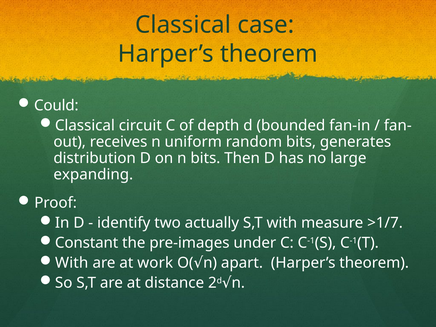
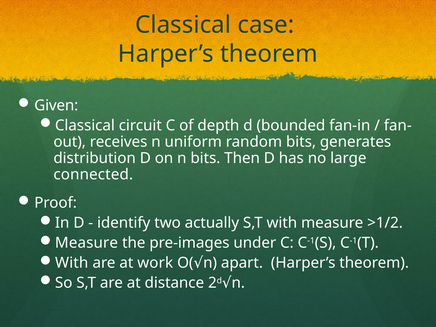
Could: Could -> Given (56, 105)
expanding: expanding -> connected (93, 174)
>1/7: >1/7 -> >1/2 (385, 223)
Constant: Constant -> Measure (86, 243)
